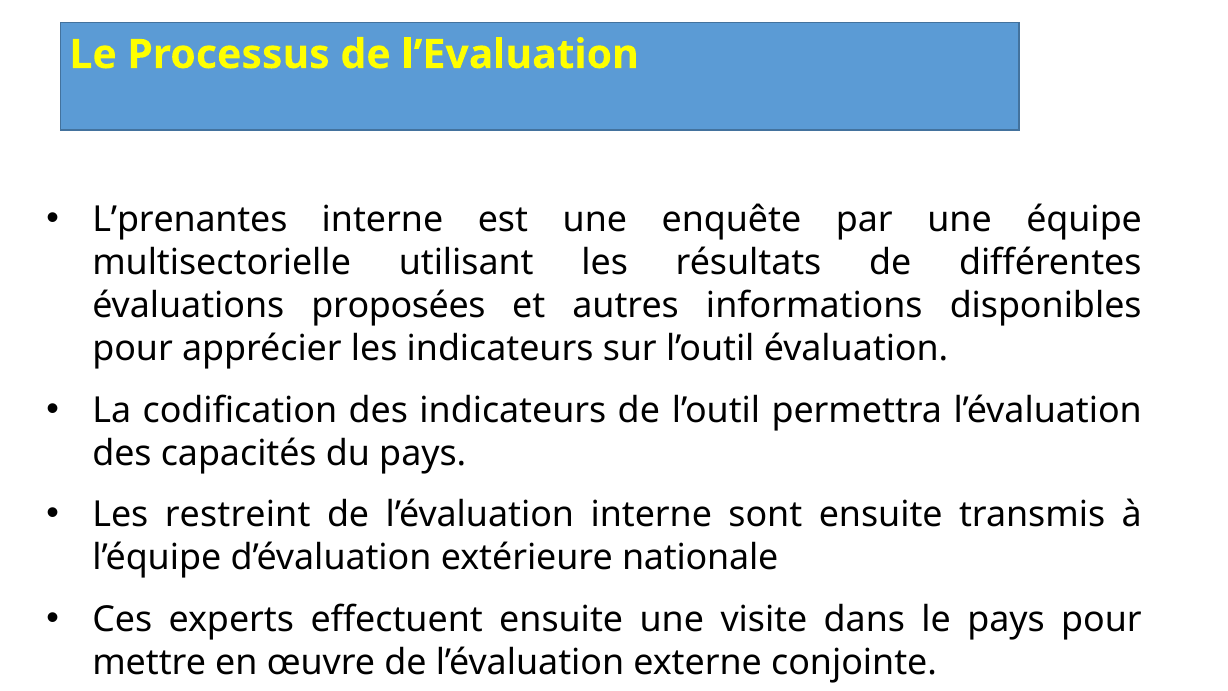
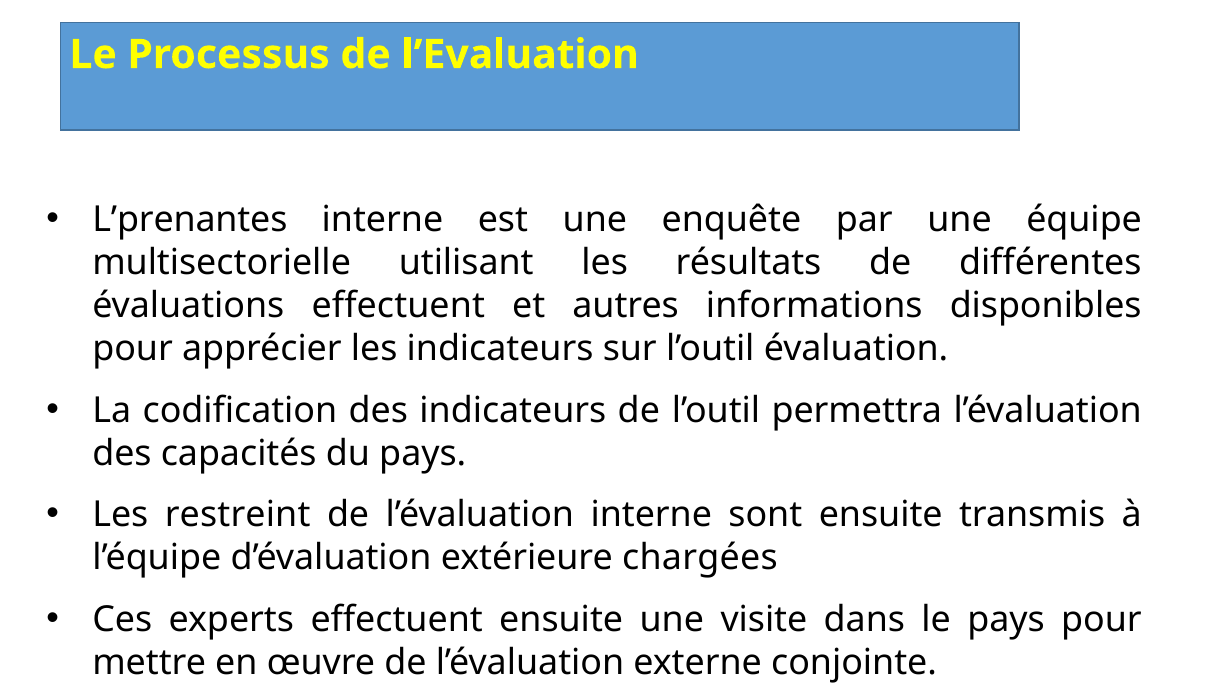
évaluations proposées: proposées -> effectuent (398, 306)
nationale: nationale -> chargées (700, 558)
